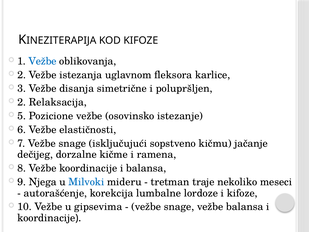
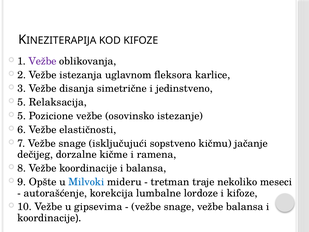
Vežbe colour: blue -> purple (43, 61)
polupršljen: polupršljen -> jedinstveno (184, 88)
2: 2 -> 5 (22, 102)
Njega: Njega -> Opšte (43, 182)
